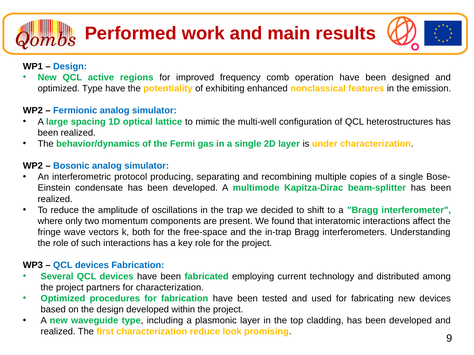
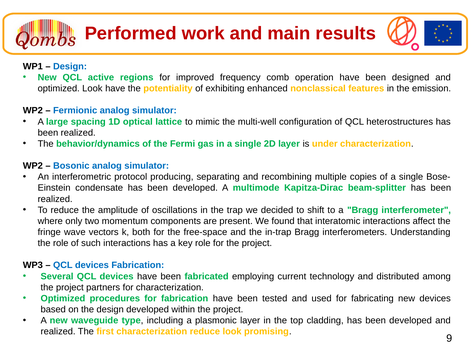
optimized Type: Type -> Look (92, 89)
